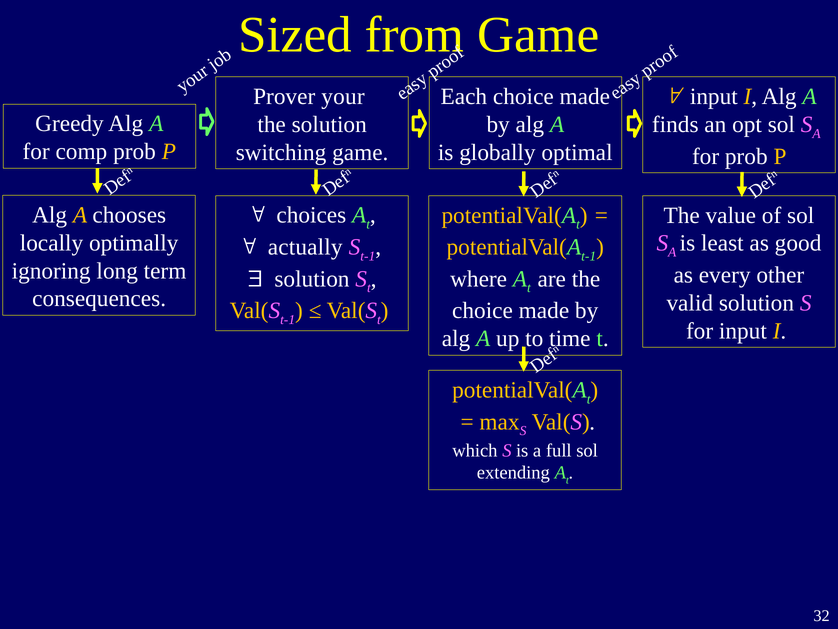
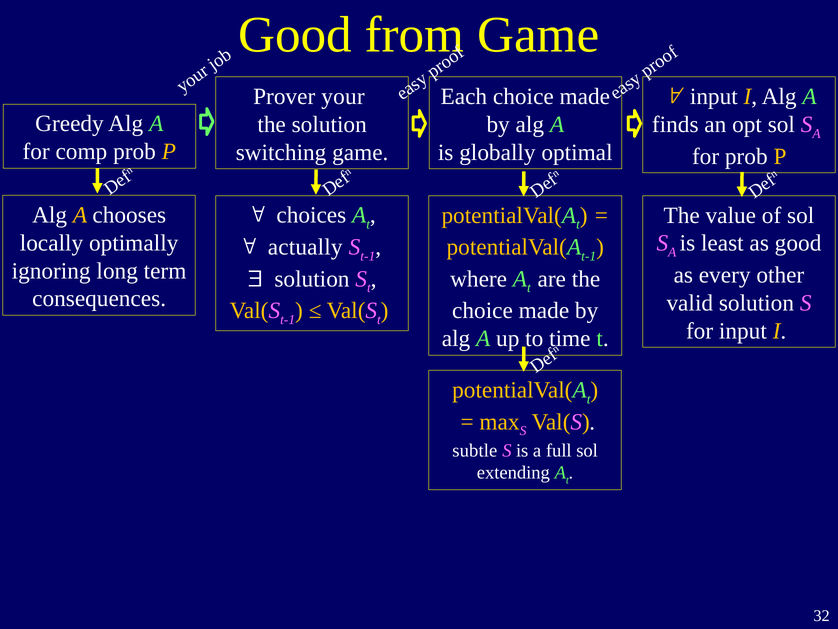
Sized: Sized -> Good (295, 35)
which: which -> subtle (475, 450)
